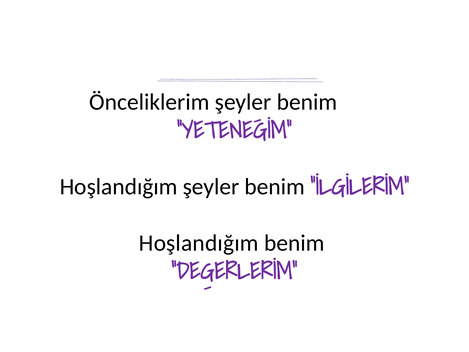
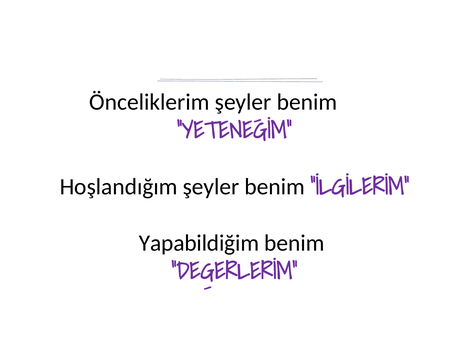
Hoşlandığım: Hoşlandığım -> Yapabildiğim (199, 243)
